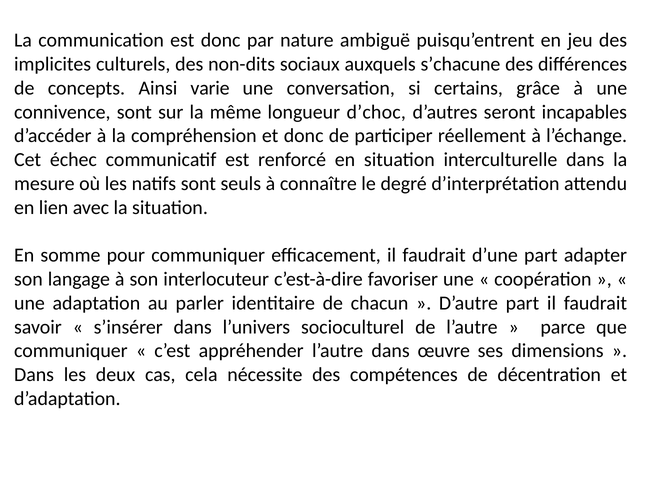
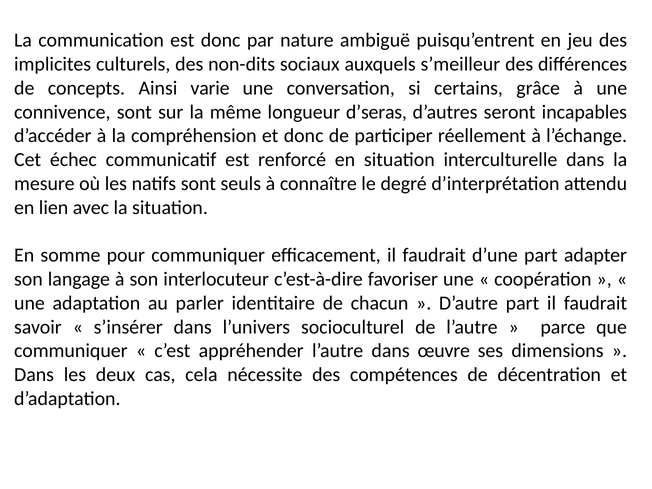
s’chacune: s’chacune -> s’meilleur (460, 64)
d’choc: d’choc -> d’seras (376, 112)
